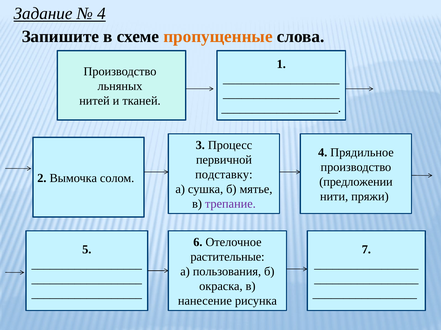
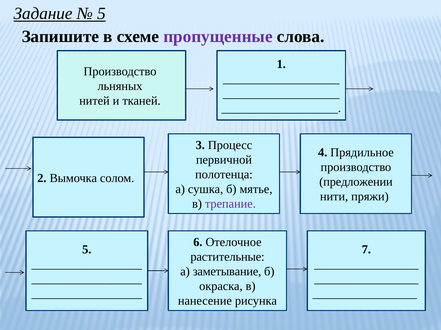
4: 4 -> 5 (101, 14)
пропущенные colour: orange -> purple (218, 37)
подставку: подставку -> полотенца (224, 175)
пользования: пользования -> заметывание (227, 272)
